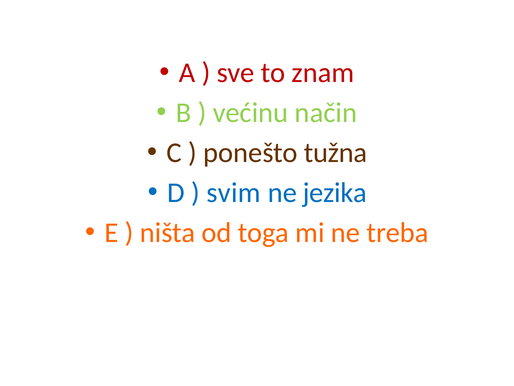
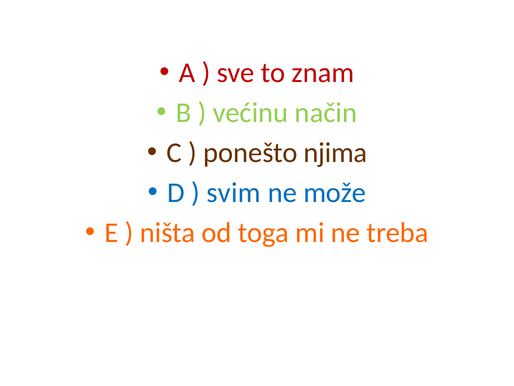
tužna: tužna -> njima (335, 153)
jezika: jezika -> može (335, 193)
